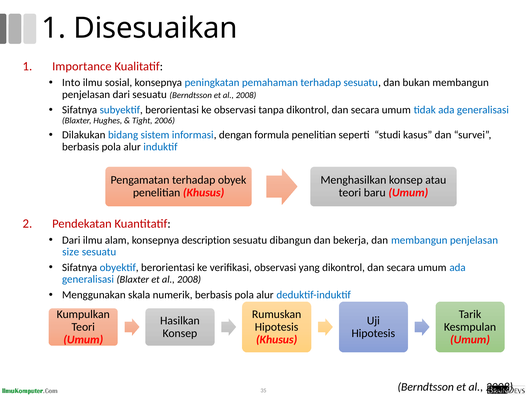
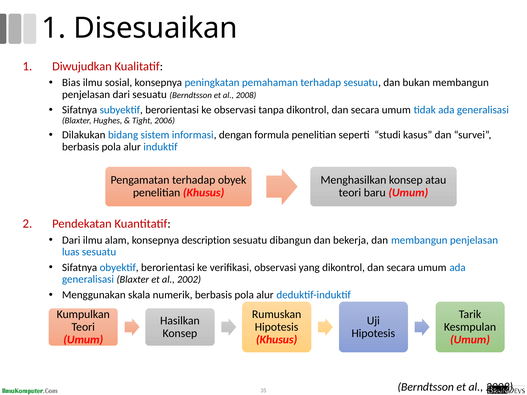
Importance: Importance -> Diwujudkan (82, 66)
Into: Into -> Bias (71, 83)
size: size -> luas (71, 252)
Blaxter et al 2008: 2008 -> 2002 (189, 280)
